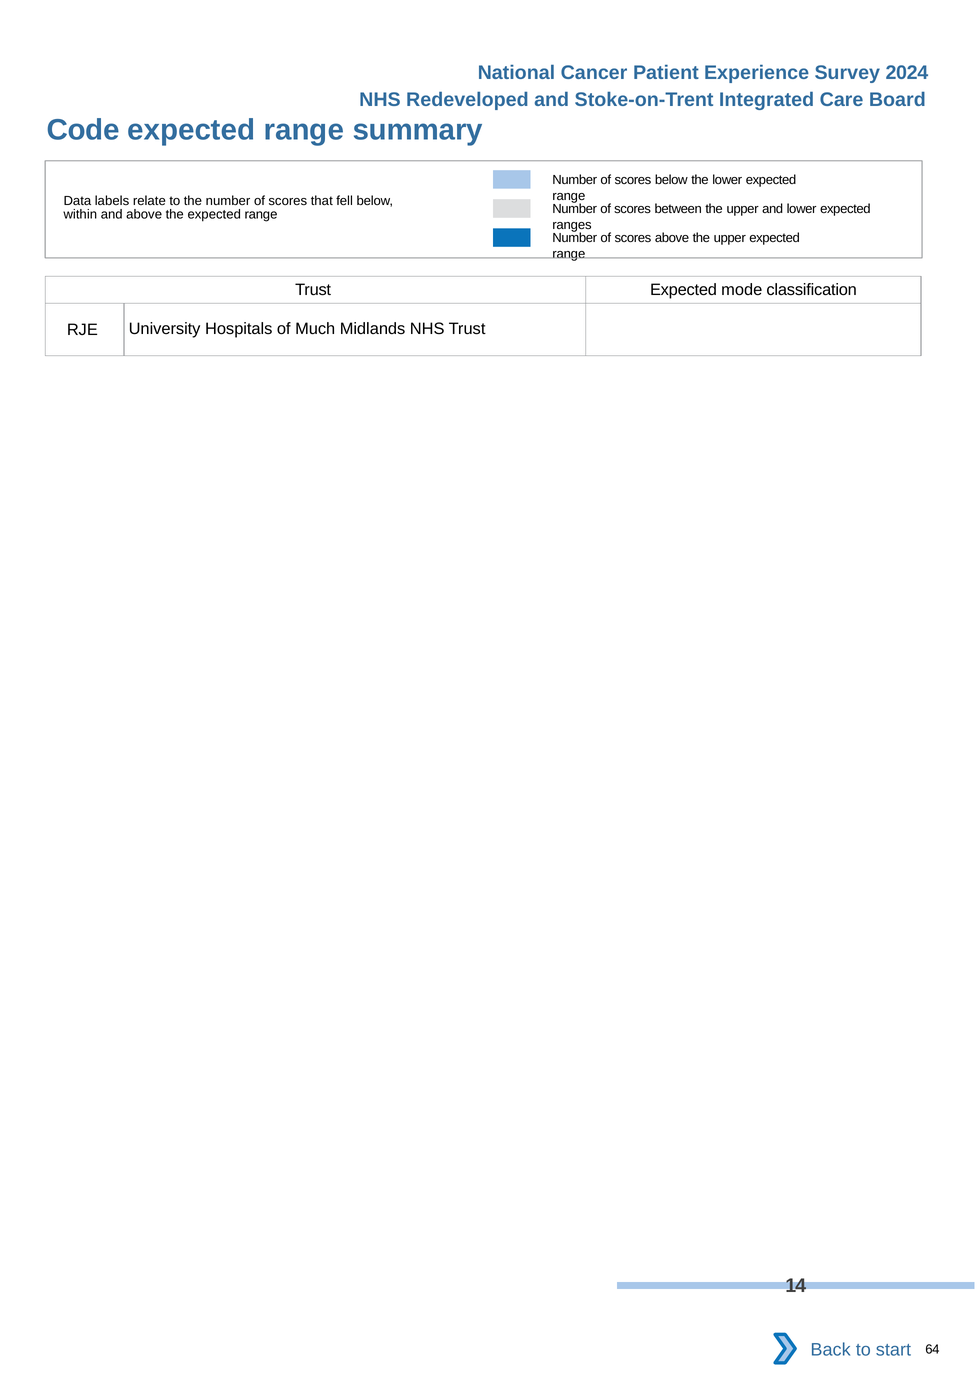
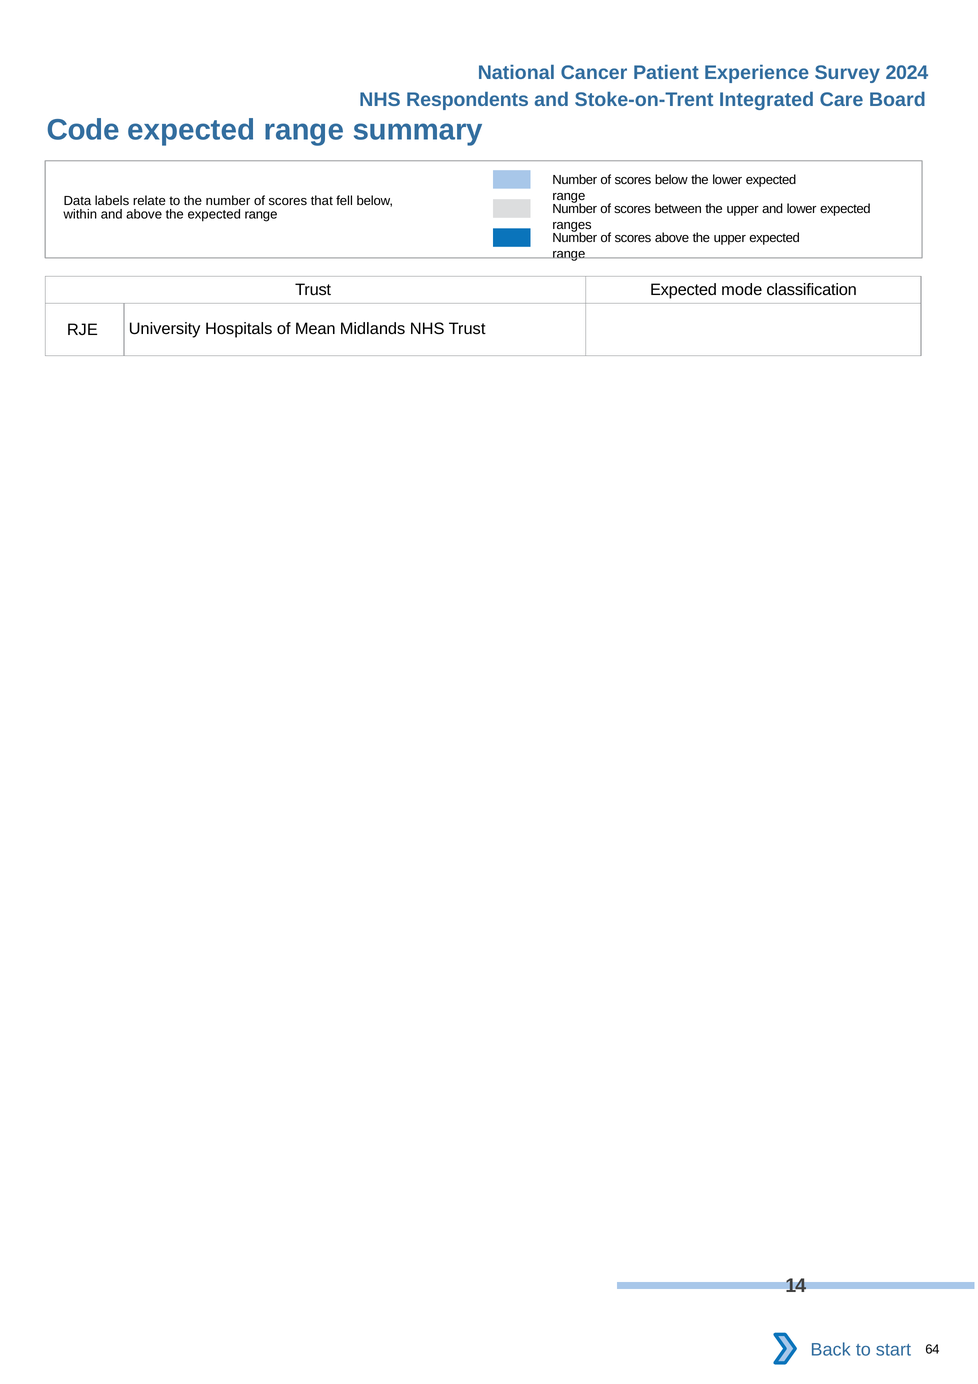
Redeveloped: Redeveloped -> Respondents (467, 100)
Much: Much -> Mean (315, 329)
